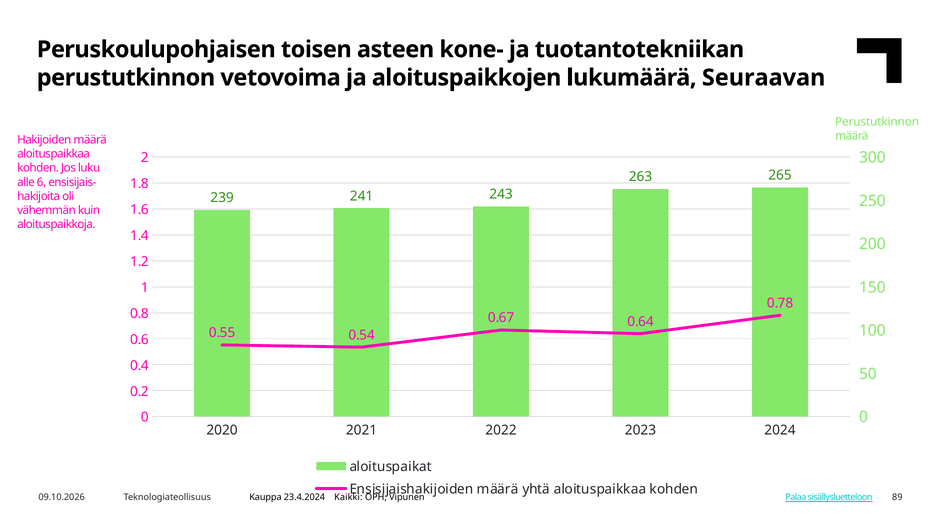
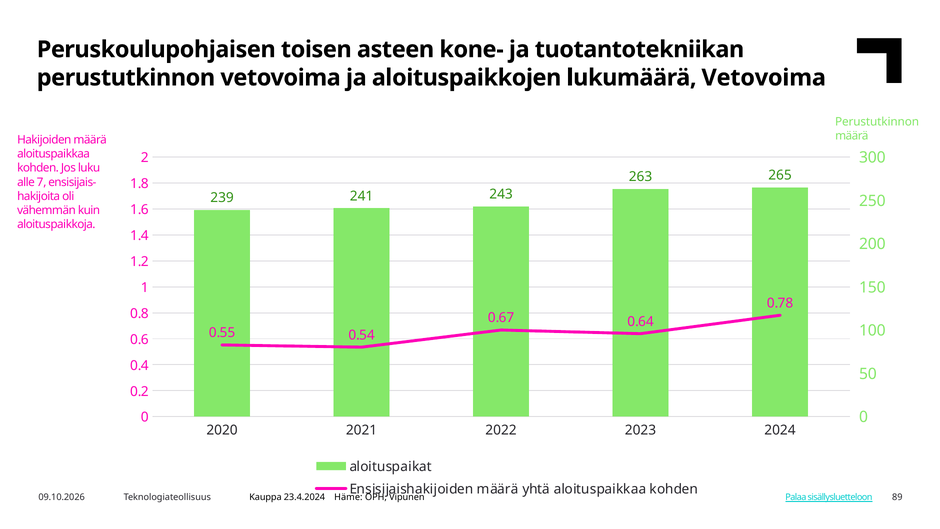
lukumäärä Seuraavan: Seuraavan -> Vetovoima (764, 78)
6: 6 -> 7 (42, 182)
Kaikki: Kaikki -> Häme (348, 497)
